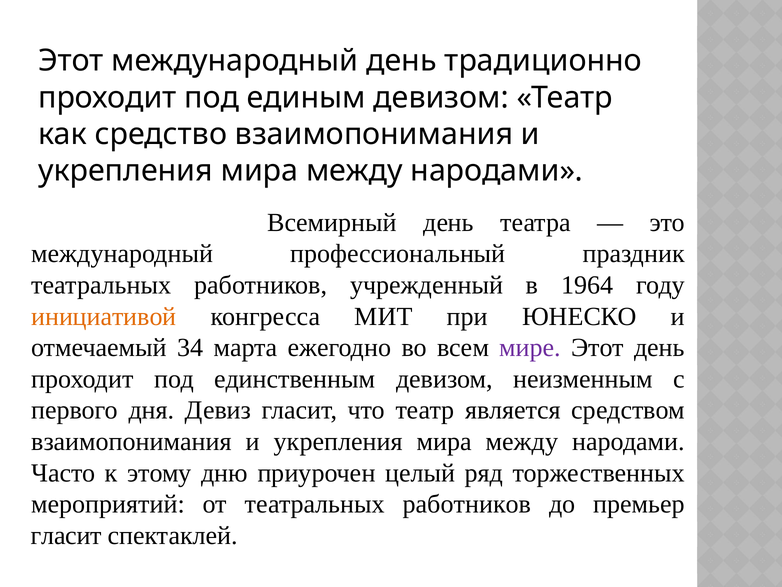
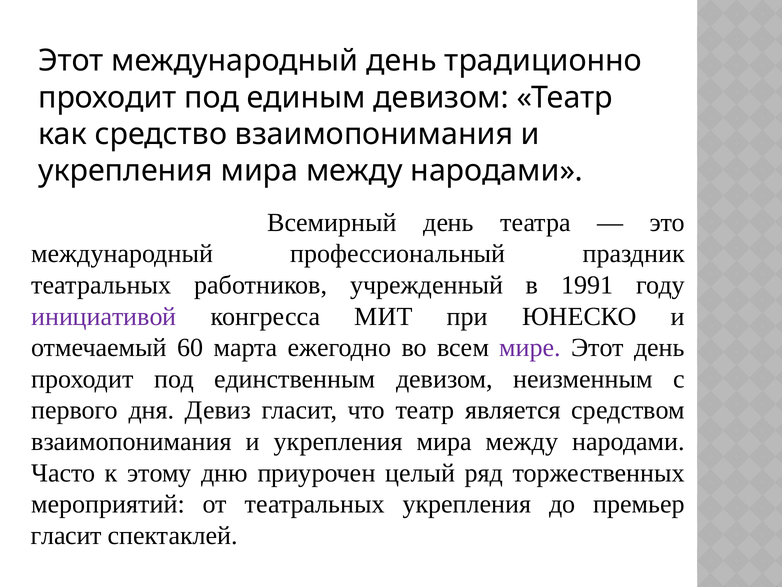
1964: 1964 -> 1991 (587, 285)
инициативой colour: orange -> purple (104, 316)
34: 34 -> 60 (190, 347)
от театральных работников: работников -> укрепления (467, 504)
